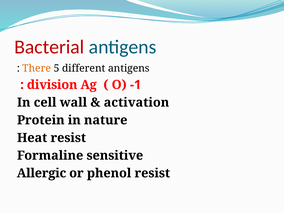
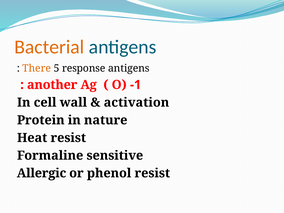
Bacterial colour: red -> orange (49, 47)
different: different -> response (84, 68)
division: division -> another (52, 85)
